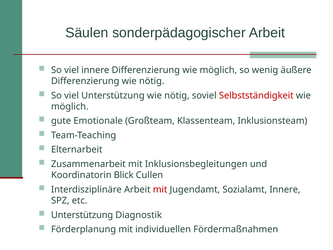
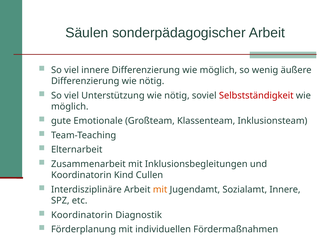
Blick: Blick -> Kind (124, 175)
mit colour: red -> orange (160, 189)
Unterstützung: Unterstützung -> Koordinatorin (82, 215)
